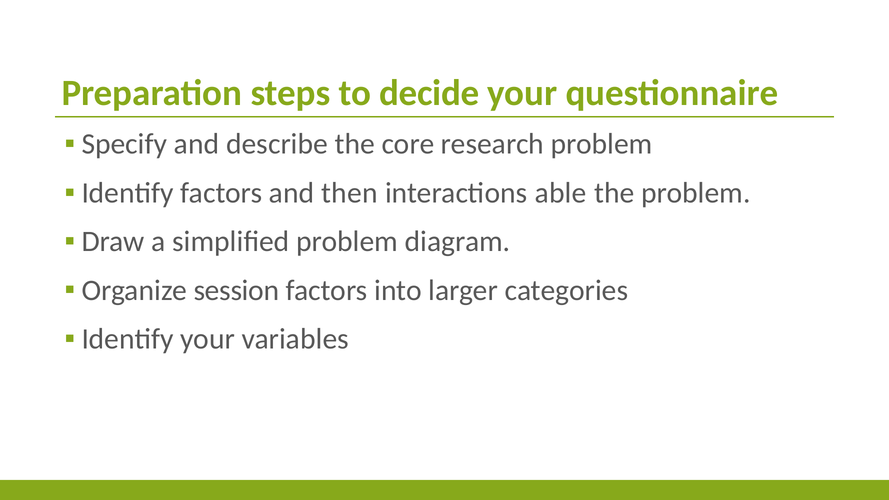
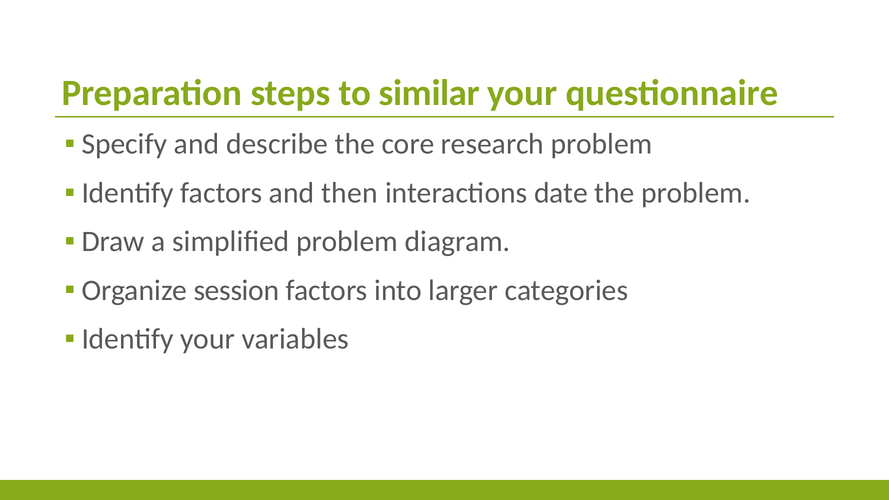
decide: decide -> similar (429, 93)
able: able -> date (561, 193)
